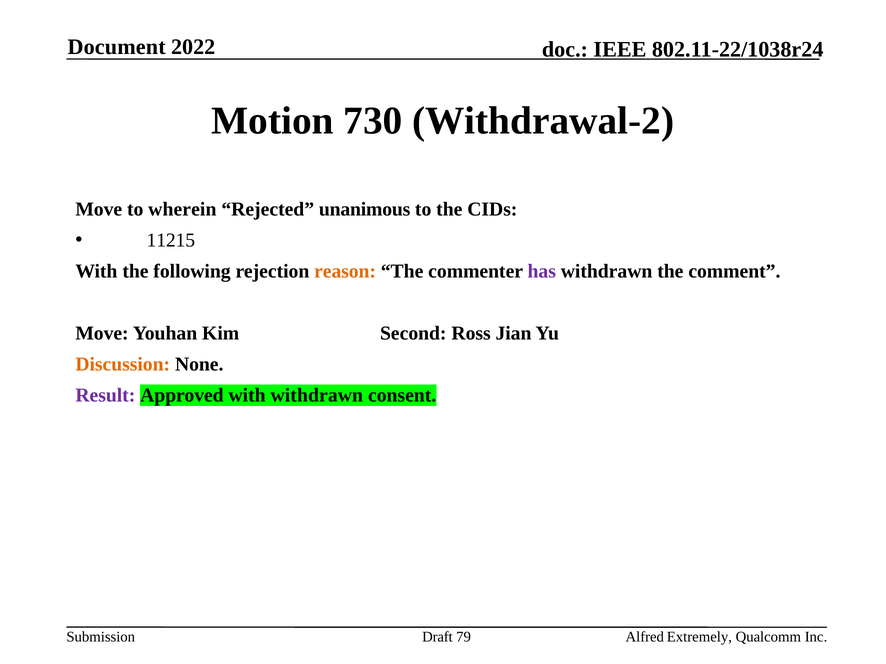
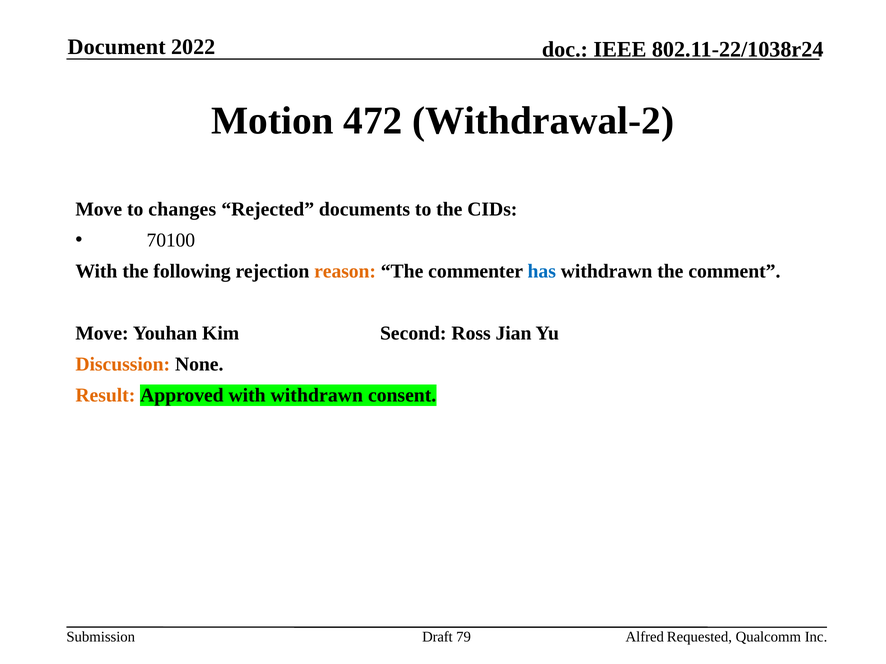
730: 730 -> 472 (373, 121)
wherein: wherein -> changes (182, 210)
unanimous: unanimous -> documents (365, 210)
11215: 11215 -> 70100 (171, 241)
has colour: purple -> blue (542, 272)
Result colour: purple -> orange (105, 396)
Extremely: Extremely -> Requested (699, 637)
